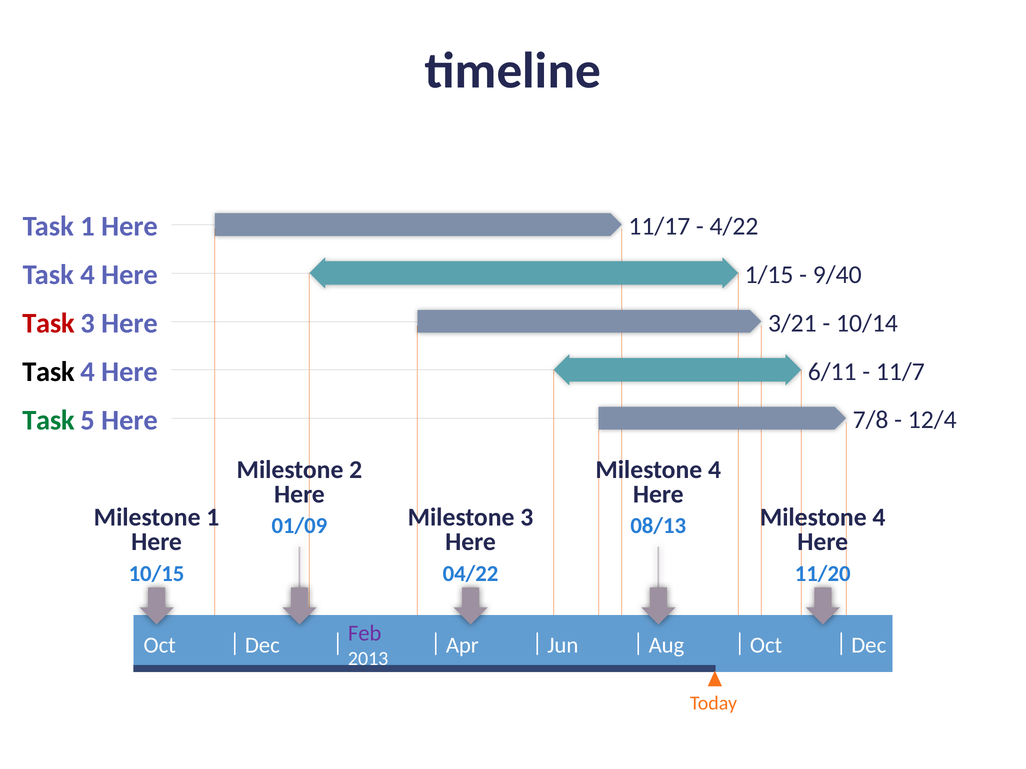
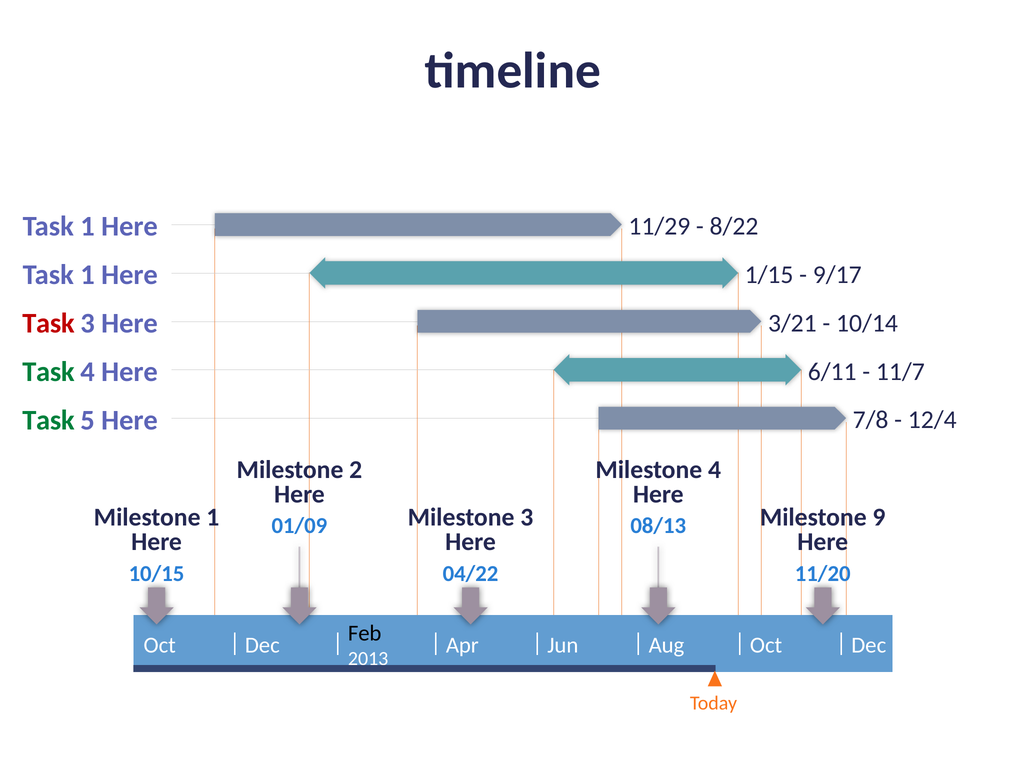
11/17: 11/17 -> 11/29 (659, 226)
4/22: 4/22 -> 8/22 (734, 226)
4: 4 -> 1 (88, 275)
9/40: 9/40 -> 9/17 (837, 275)
Task colour: black -> green (48, 372)
4: 4 -> 9 (879, 518)
Feb colour: purple -> black (365, 634)
